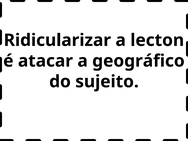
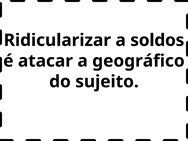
lecton: lecton -> soldos (157, 40)
